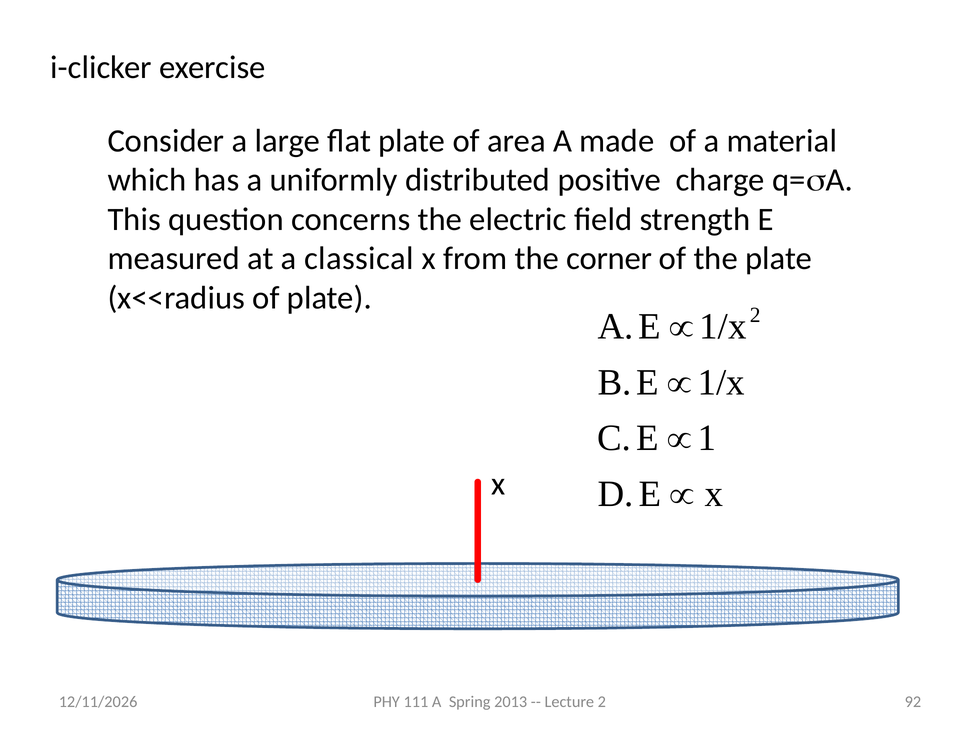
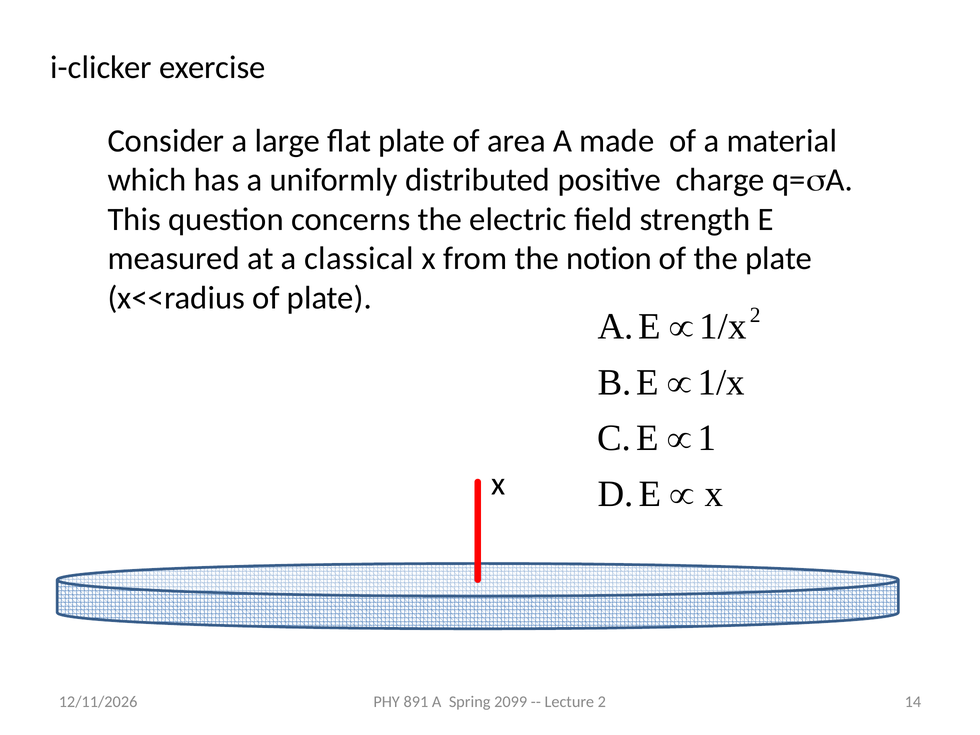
corner: corner -> notion (609, 259)
111: 111 -> 891 (416, 702)
2013: 2013 -> 2099 (511, 702)
92: 92 -> 14 (913, 702)
